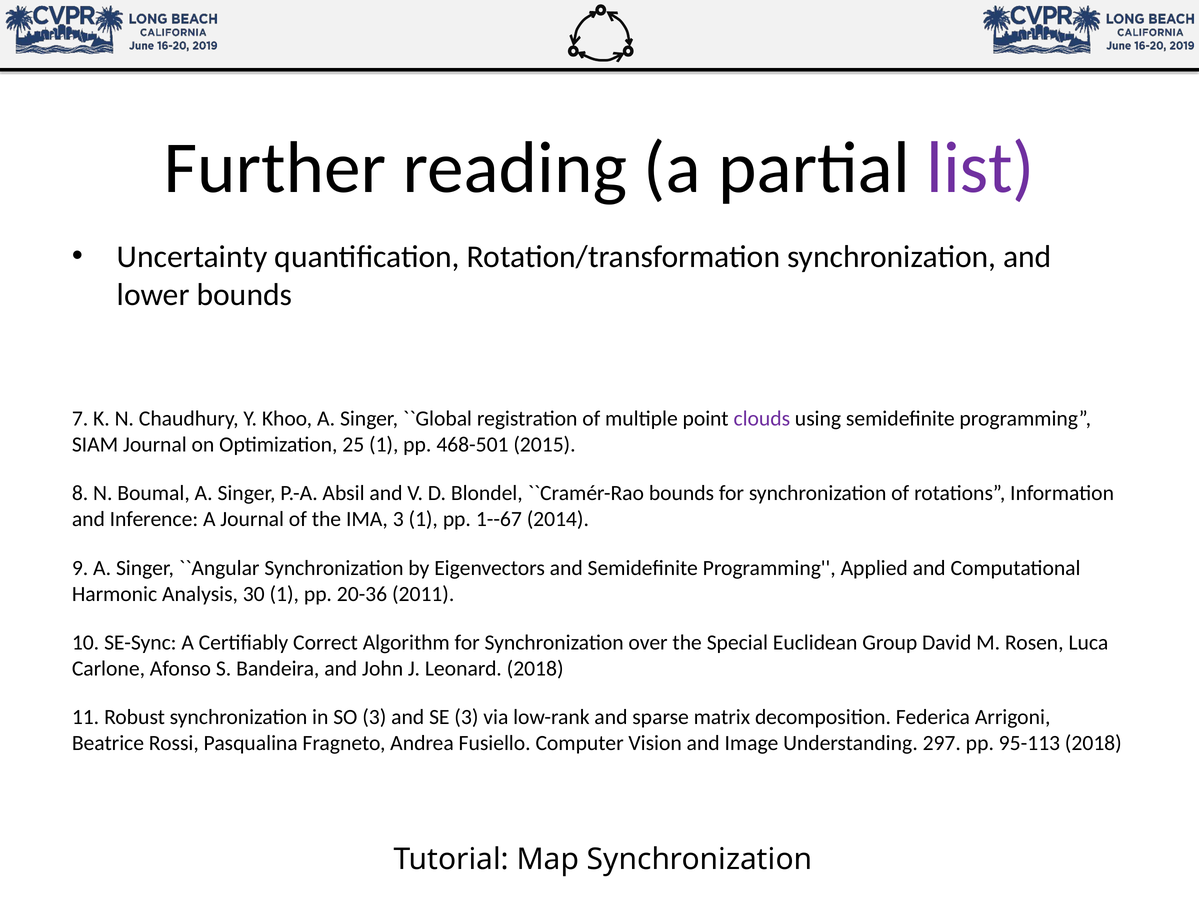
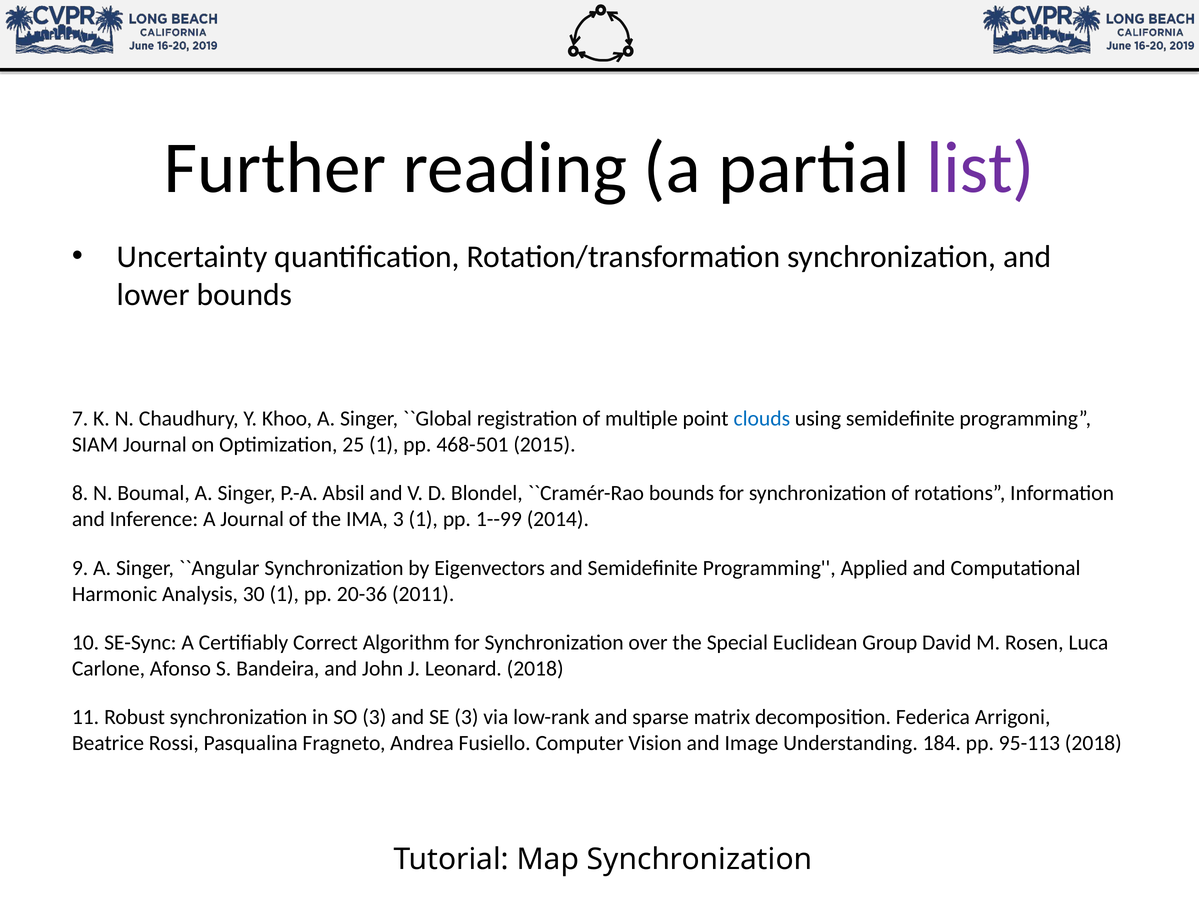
clouds colour: purple -> blue (762, 419)
1--67: 1--67 -> 1--99 (499, 519)
297: 297 -> 184 (942, 743)
